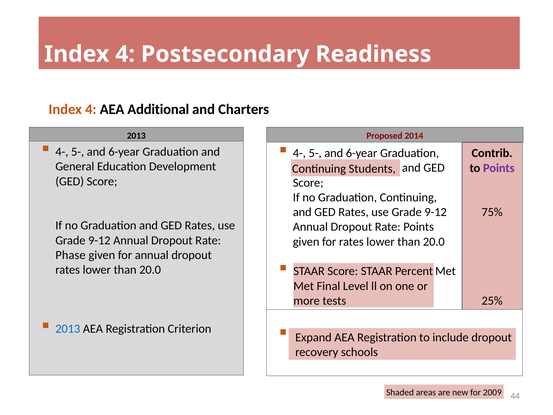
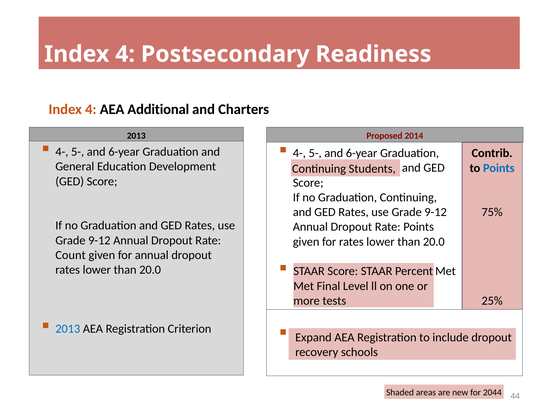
Points colour: purple -> blue (499, 168)
Phase: Phase -> Count (71, 255)
2009: 2009 -> 2044 (492, 392)
